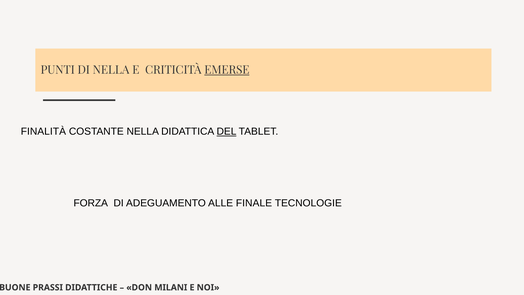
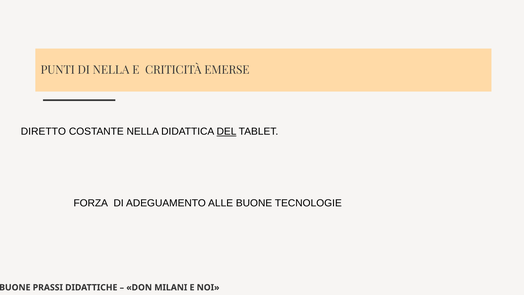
EMERSE underline: present -> none (227, 70)
FINALITÀ: FINALITÀ -> DIRETTO (43, 131)
ALLE FINALE: FINALE -> BUONE (254, 203)
